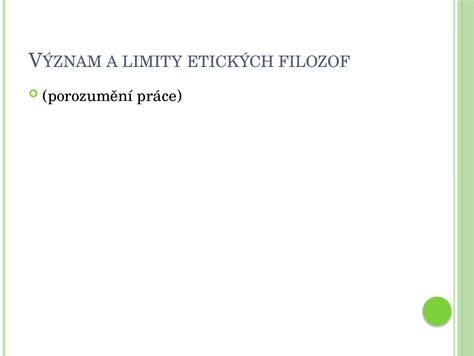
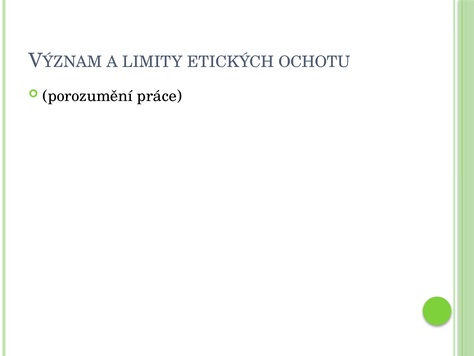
FILOZOF: FILOZOF -> OCHOTU (314, 62)
